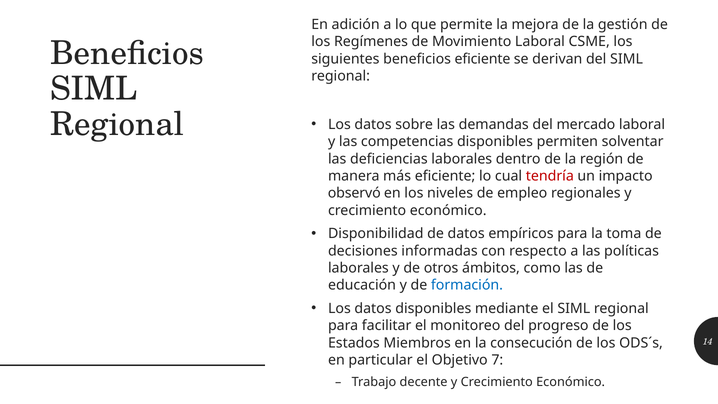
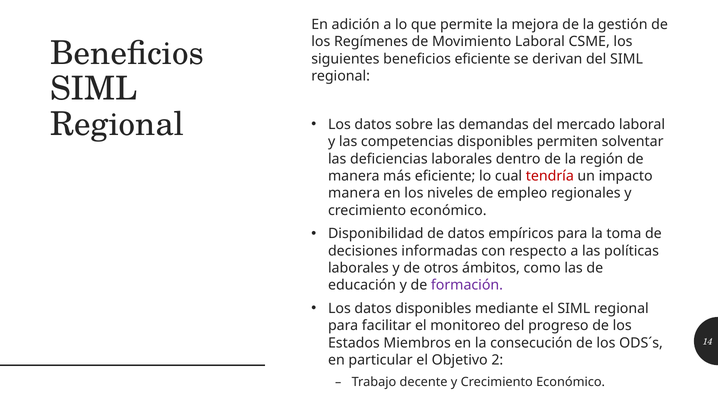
observó: observó -> manera (354, 193)
formación colour: blue -> purple (467, 285)
7: 7 -> 2 (497, 360)
